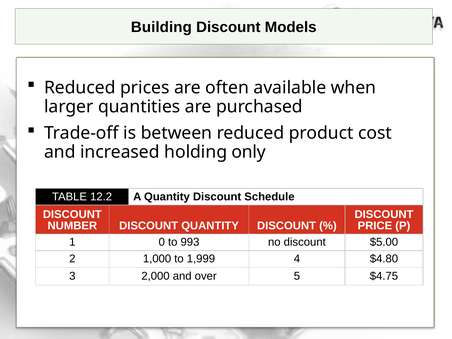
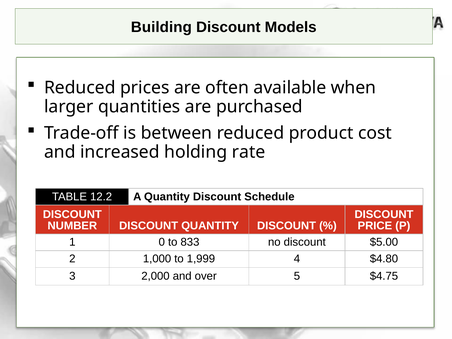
only: only -> rate (249, 152)
993: 993 -> 833 (190, 242)
